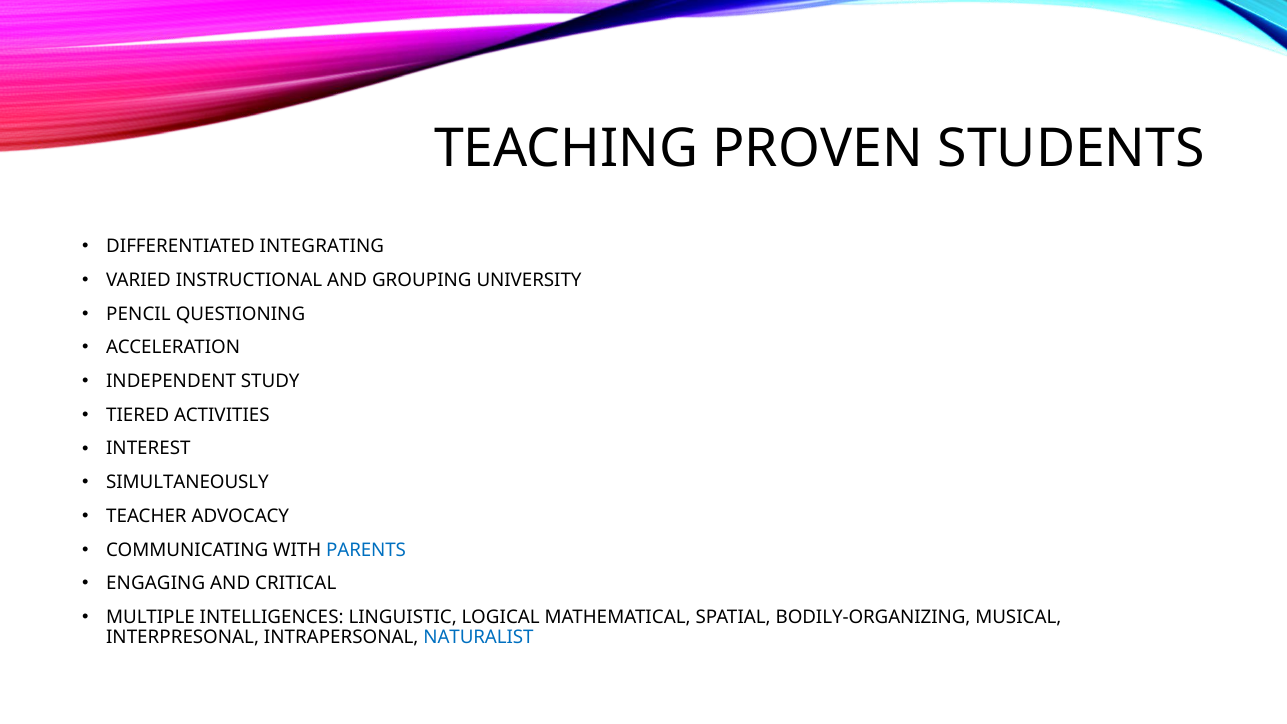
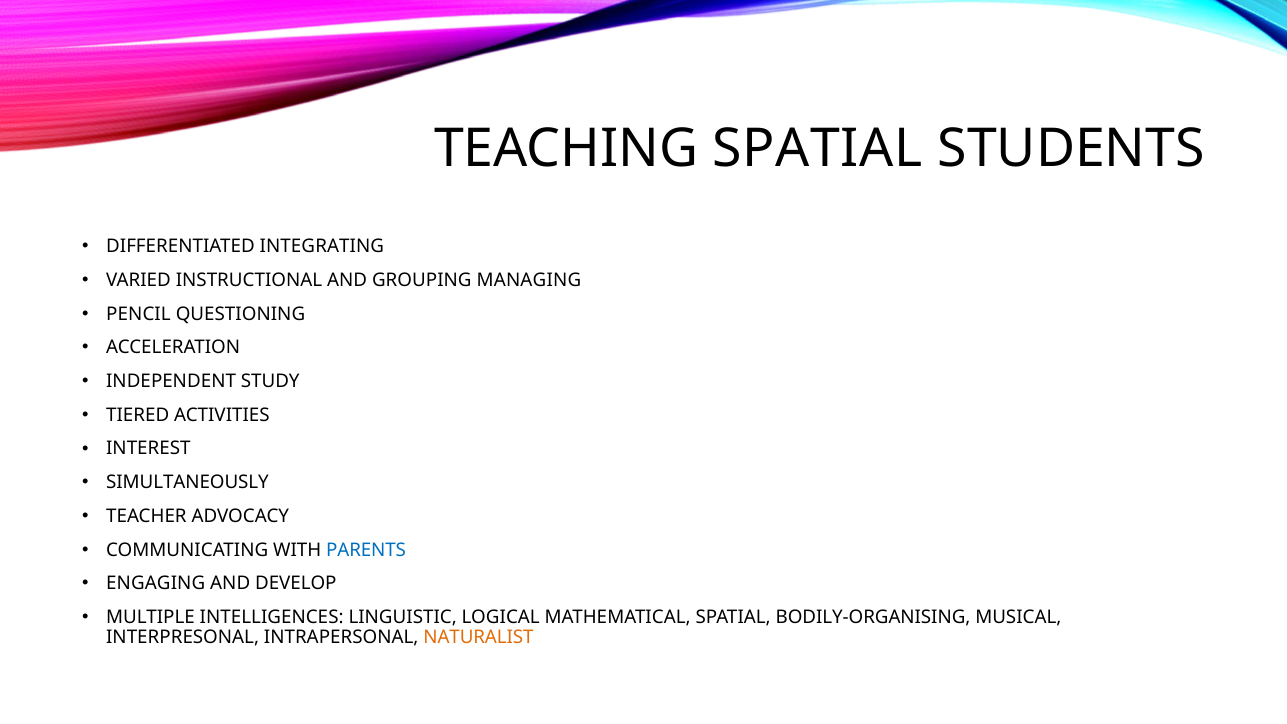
TEACHING PROVEN: PROVEN -> SPATIAL (818, 149)
UNIVERSITY: UNIVERSITY -> MANAGING (529, 280)
CRITICAL: CRITICAL -> DEVELOP (296, 584)
BODILY-ORGANIZING: BODILY-ORGANIZING -> BODILY-ORGANISING (873, 617)
NATURALIST colour: blue -> orange (478, 638)
